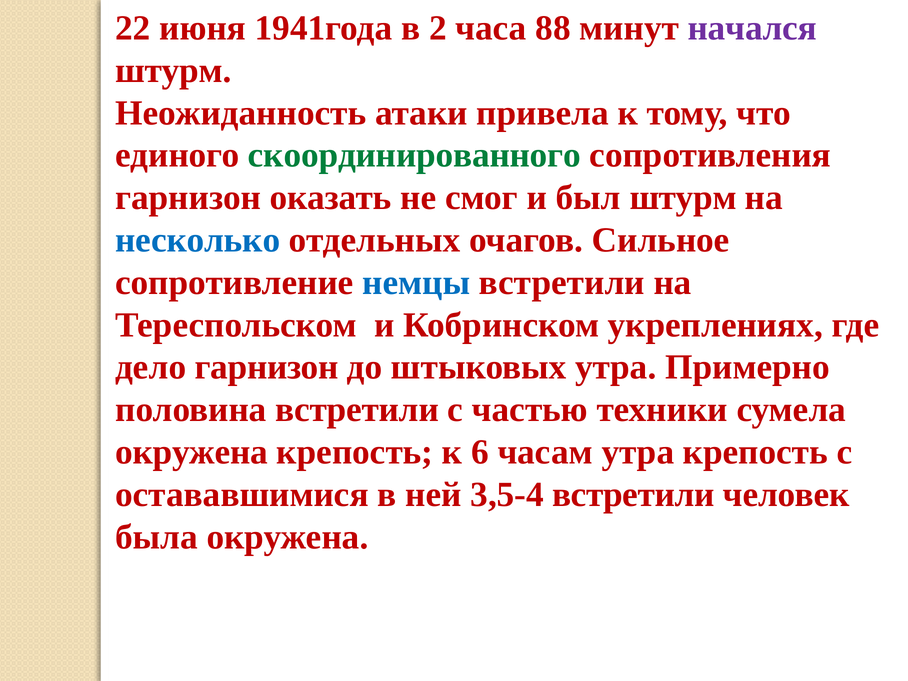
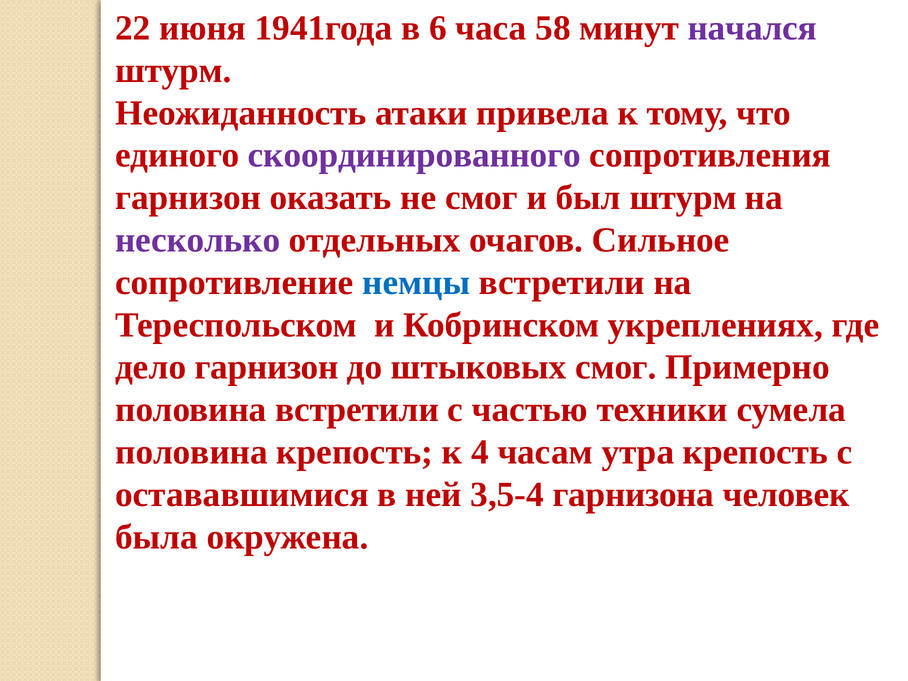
2: 2 -> 6 (438, 28)
88: 88 -> 58 (553, 28)
скоординированного colour: green -> purple (414, 155)
несколько colour: blue -> purple (198, 240)
штыковых утра: утра -> смог (616, 367)
окружена: окружена -> половина (192, 452)
6: 6 -> 4 (480, 452)
3,5-4 встретили: встретили -> гарнизона (633, 494)
